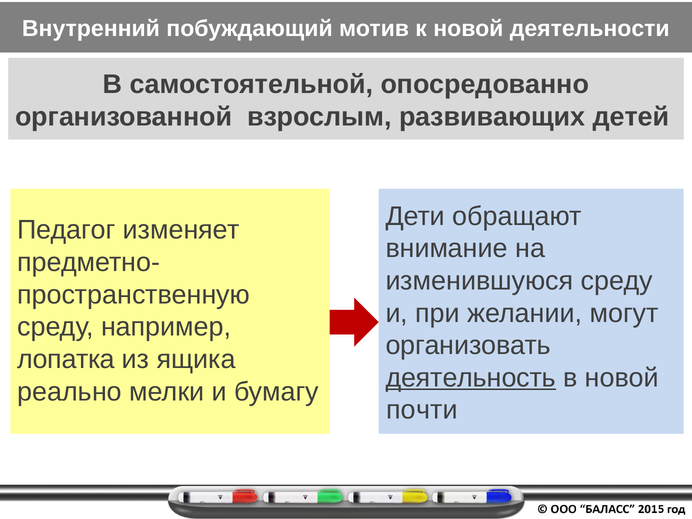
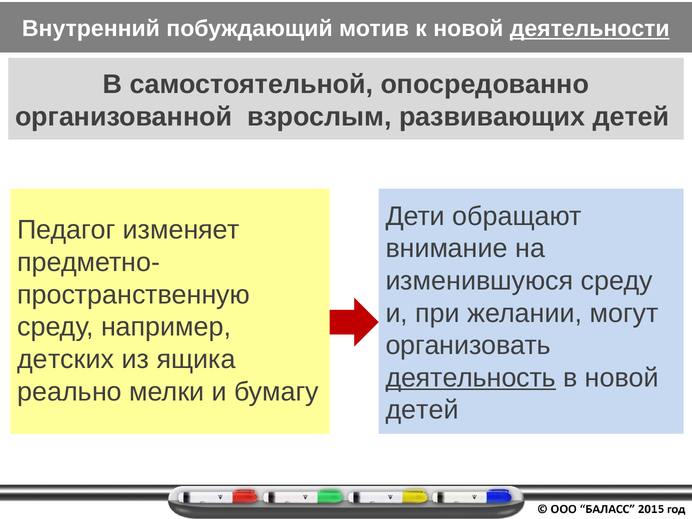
деятельности underline: none -> present (590, 29)
лопатка: лопатка -> детских (66, 359)
почти: почти -> детей (422, 410)
